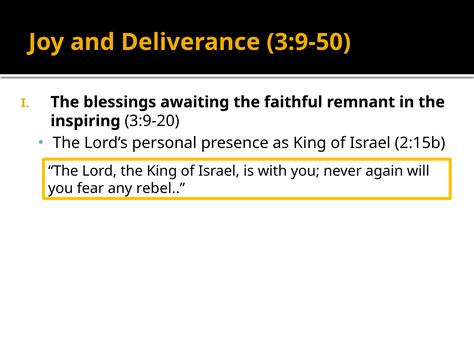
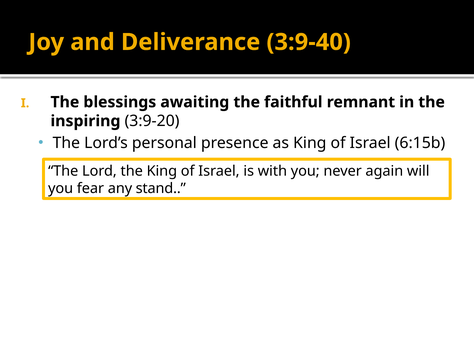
3:9-50: 3:9-50 -> 3:9-40 (309, 42)
2:15b: 2:15b -> 6:15b (420, 143)
rebel: rebel -> stand (161, 189)
